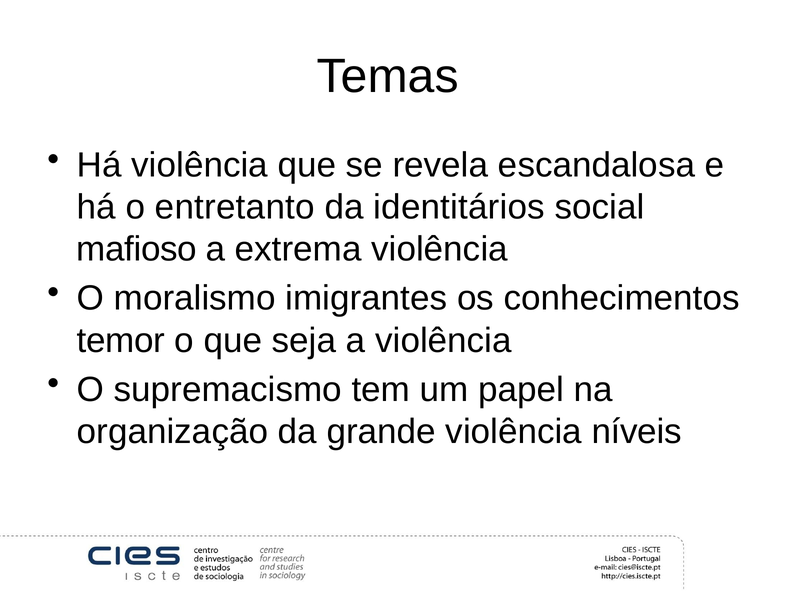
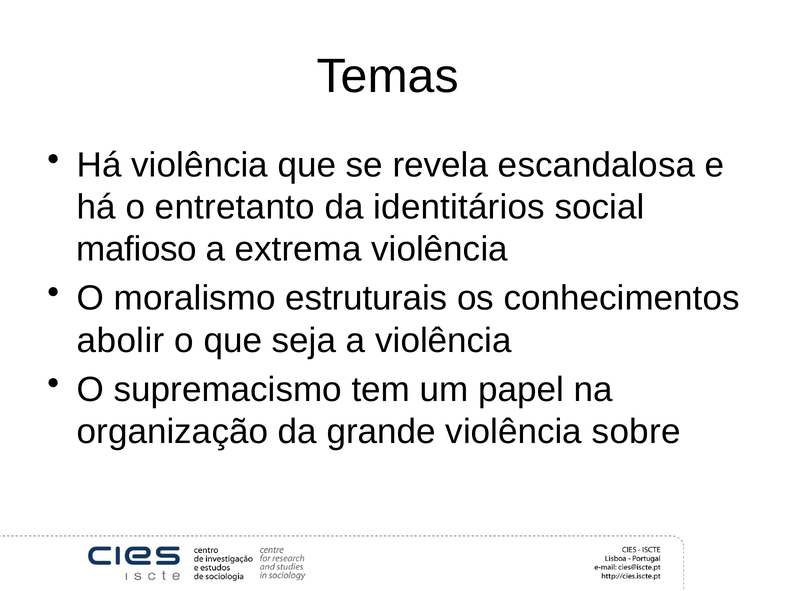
imigrantes: imigrantes -> estruturais (366, 299)
temor: temor -> abolir (121, 341)
níveis: níveis -> sobre (636, 432)
